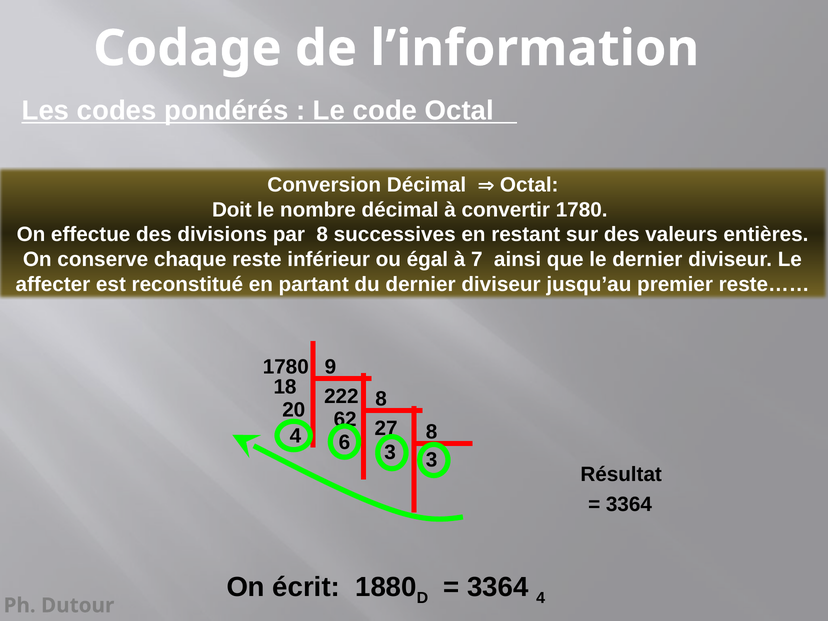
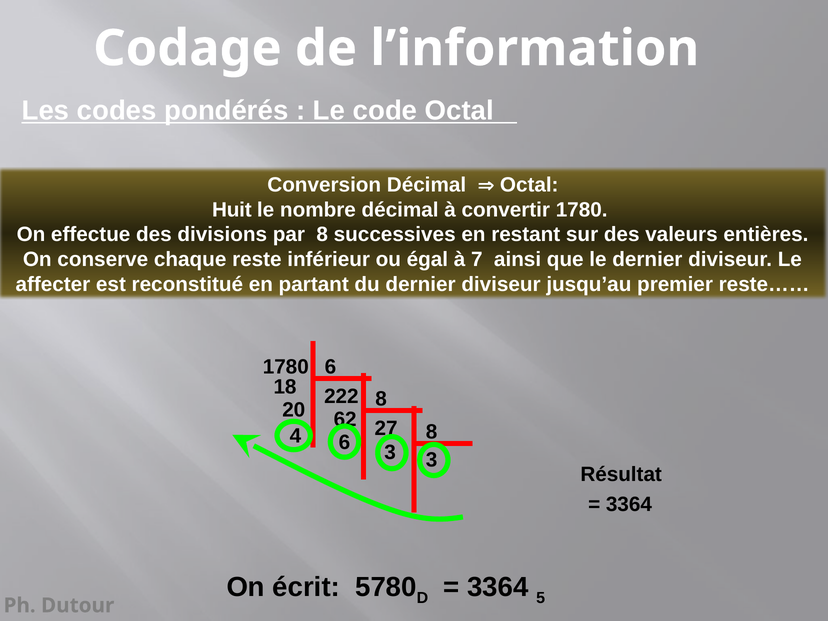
Doit: Doit -> Huit (232, 210)
1780 9: 9 -> 6 (330, 367)
1880: 1880 -> 5780 (386, 587)
3364 4: 4 -> 5 (541, 598)
